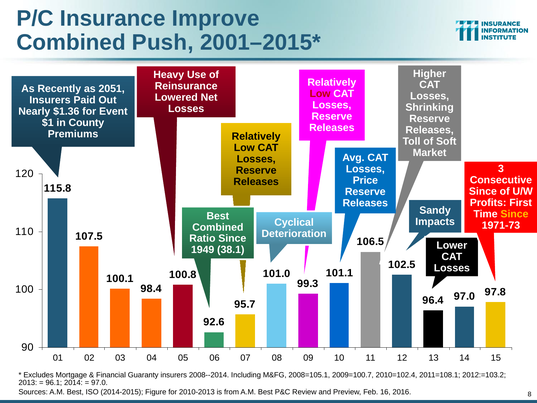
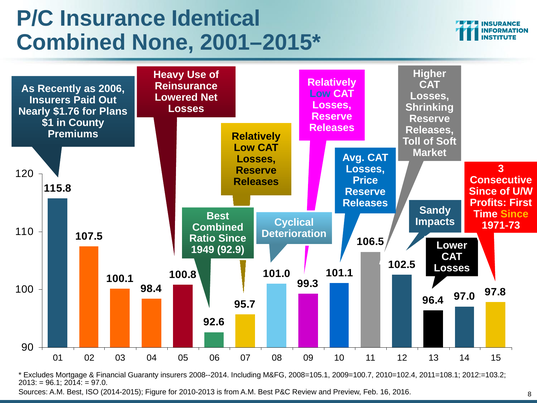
Improve: Improve -> Identical (216, 18)
Push: Push -> None (163, 42)
2051: 2051 -> 2006 (112, 89)
Low colour: red -> blue (320, 94)
$1.36: $1.36 -> $1.76 (66, 111)
Event: Event -> Plans (113, 111)
38.1: 38.1 -> 92.9 (231, 250)
